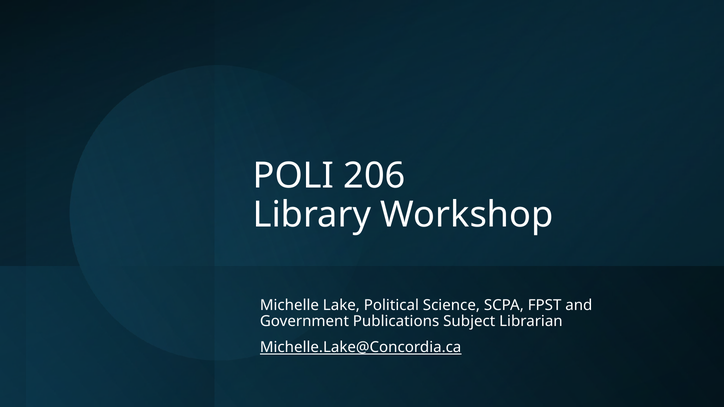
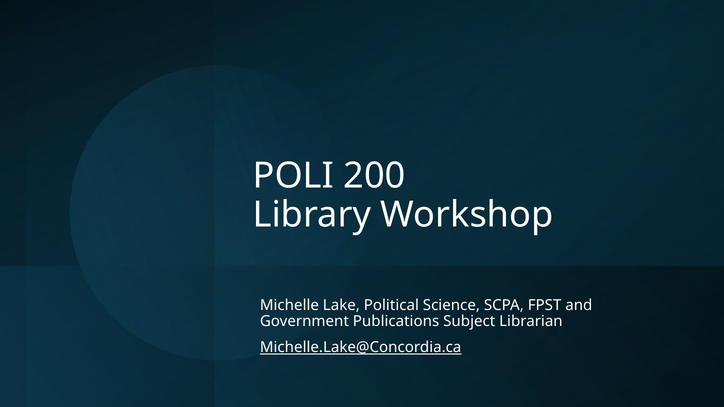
206: 206 -> 200 (374, 176)
